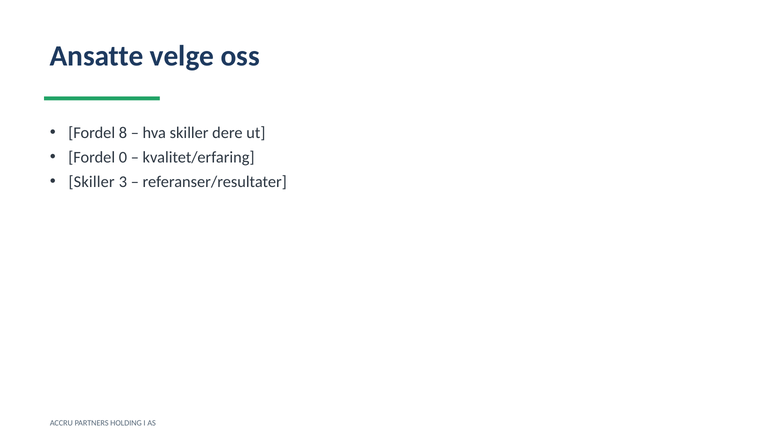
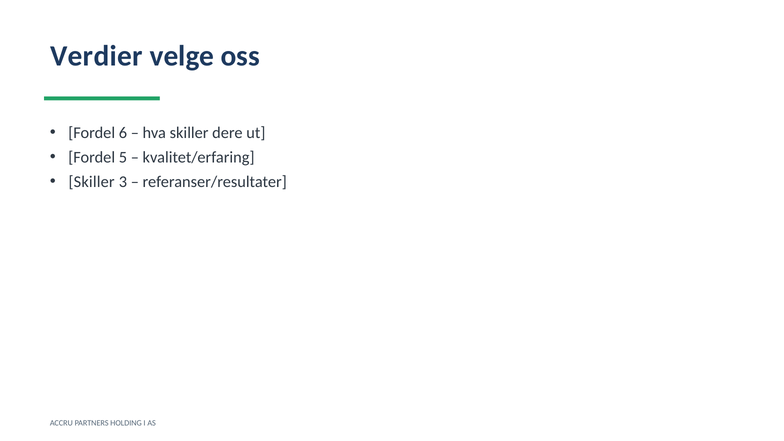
Ansatte: Ansatte -> Verdier (96, 56)
8: 8 -> 6 (123, 133)
0: 0 -> 5 (123, 157)
